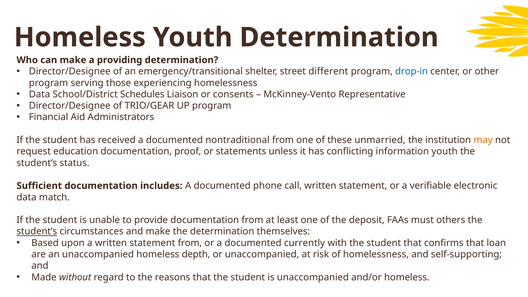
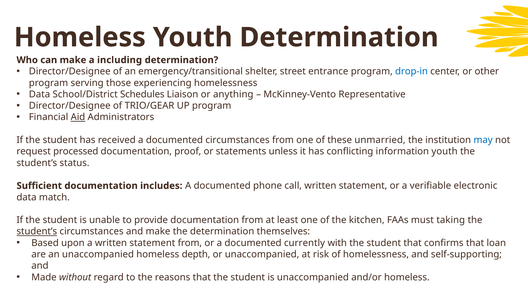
providing: providing -> including (120, 60)
different: different -> entrance (328, 71)
consents: consents -> anything (233, 94)
Aid underline: none -> present (78, 117)
documented nontraditional: nontraditional -> circumstances (238, 140)
may colour: orange -> blue (483, 140)
education: education -> processed (76, 151)
deposit: deposit -> kitchen (367, 220)
others: others -> taking (451, 220)
